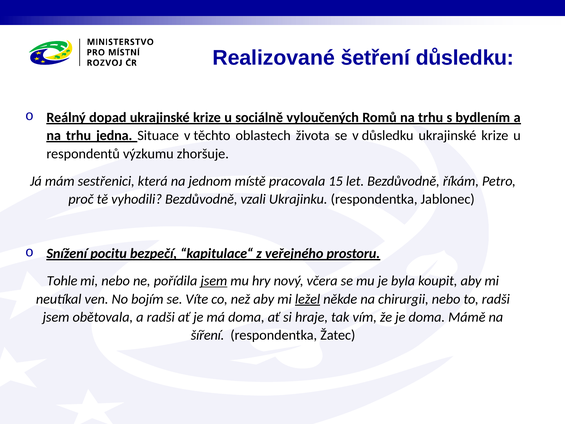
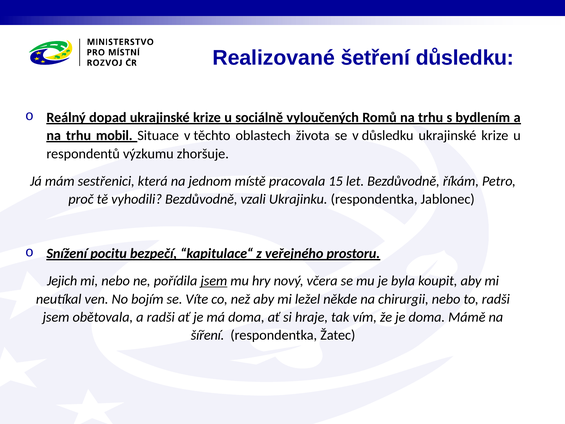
jedna: jedna -> mobil (114, 136)
Tohle: Tohle -> Jejich (62, 281)
ležel underline: present -> none (308, 299)
